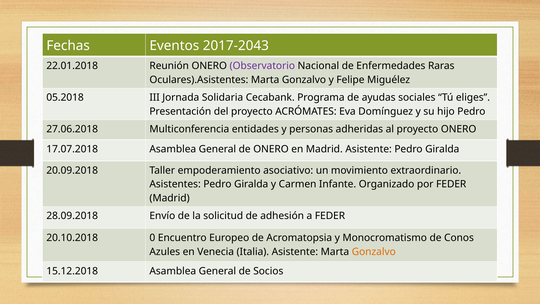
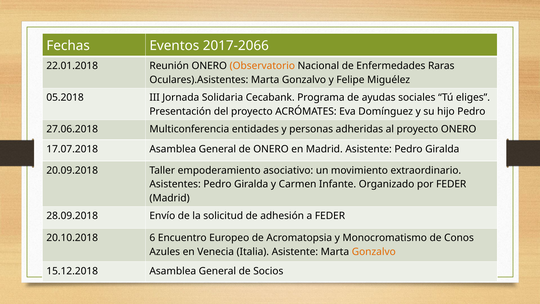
2017-2043: 2017-2043 -> 2017-2066 (236, 46)
Observatorio colour: purple -> orange (262, 66)
0: 0 -> 6 (152, 238)
